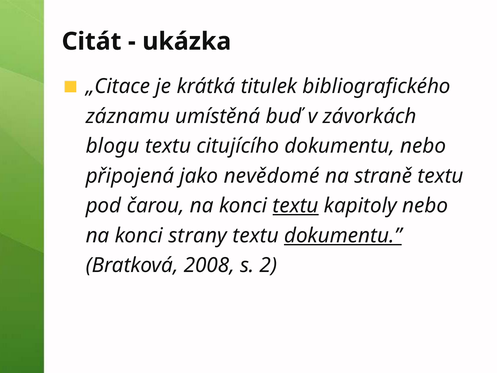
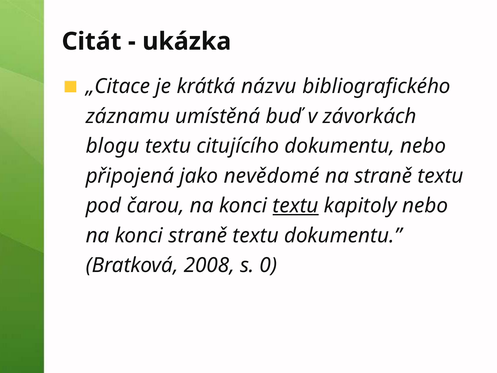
titulek: titulek -> názvu (269, 86)
konci strany: strany -> straně (198, 235)
dokumentu underline: present -> none (343, 235)
2: 2 -> 0 (268, 265)
